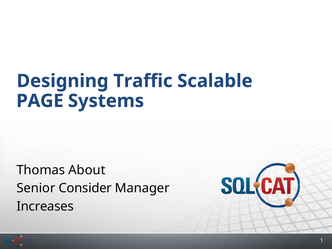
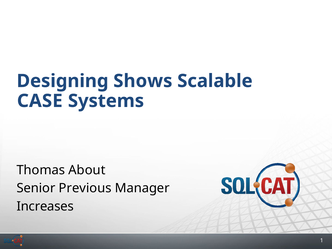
Traffic: Traffic -> Shows (143, 81)
PAGE: PAGE -> CASE (40, 101)
Consider: Consider -> Previous (85, 188)
